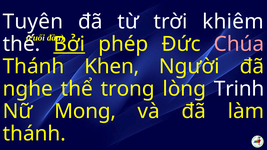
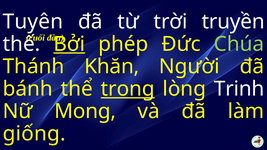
khiêm: khiêm -> truyền (233, 22)
Chúa colour: pink -> light green (239, 44)
Khen: Khen -> Khăn (112, 67)
nghe: nghe -> bánh (28, 89)
trong underline: none -> present (128, 89)
thánh: thánh -> giống (34, 134)
